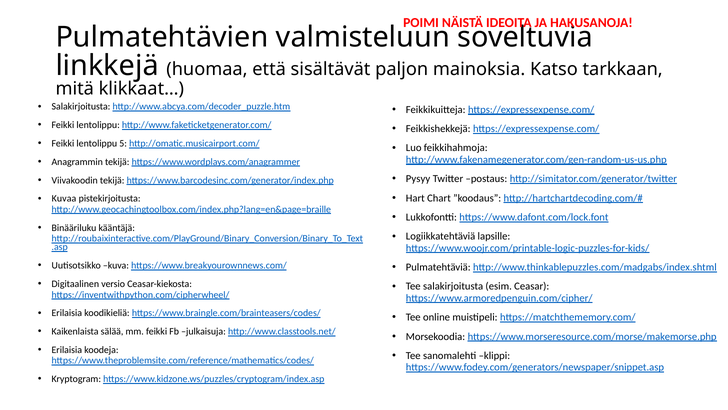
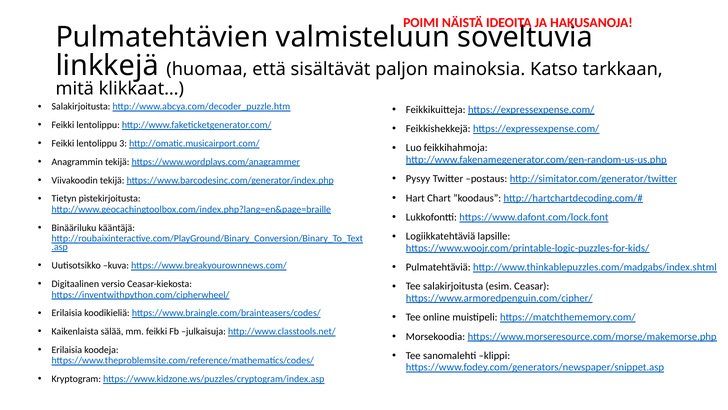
5: 5 -> 3 (123, 143)
Kuvaa: Kuvaa -> Tietyn (64, 198)
